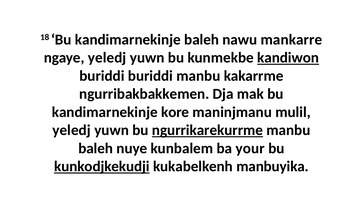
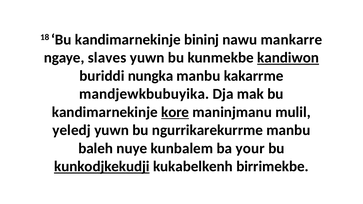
kandimarnekinje baleh: baleh -> bininj (202, 40)
ngaye yeledj: yeledj -> slaves (107, 58)
buriddi buriddi: buriddi -> nungka (150, 76)
ngurribakbakkemen: ngurribakbakkemen -> mandjewkbubuyika (144, 94)
kore underline: none -> present (175, 112)
ngurrikarekurrme underline: present -> none (207, 130)
manbuyika: manbuyika -> birrimekbe (272, 167)
